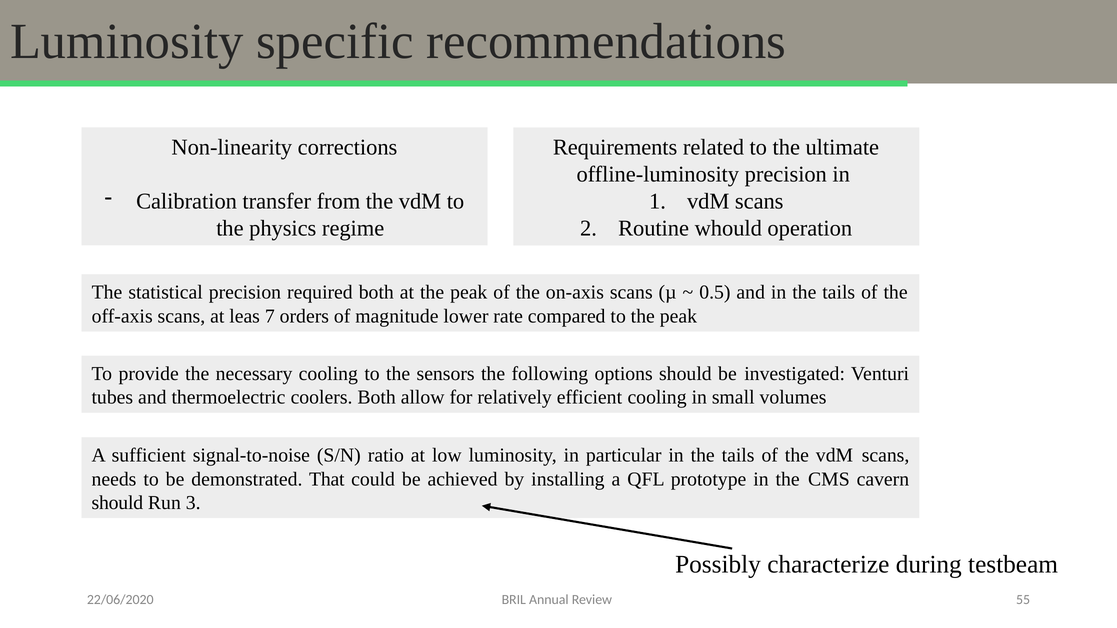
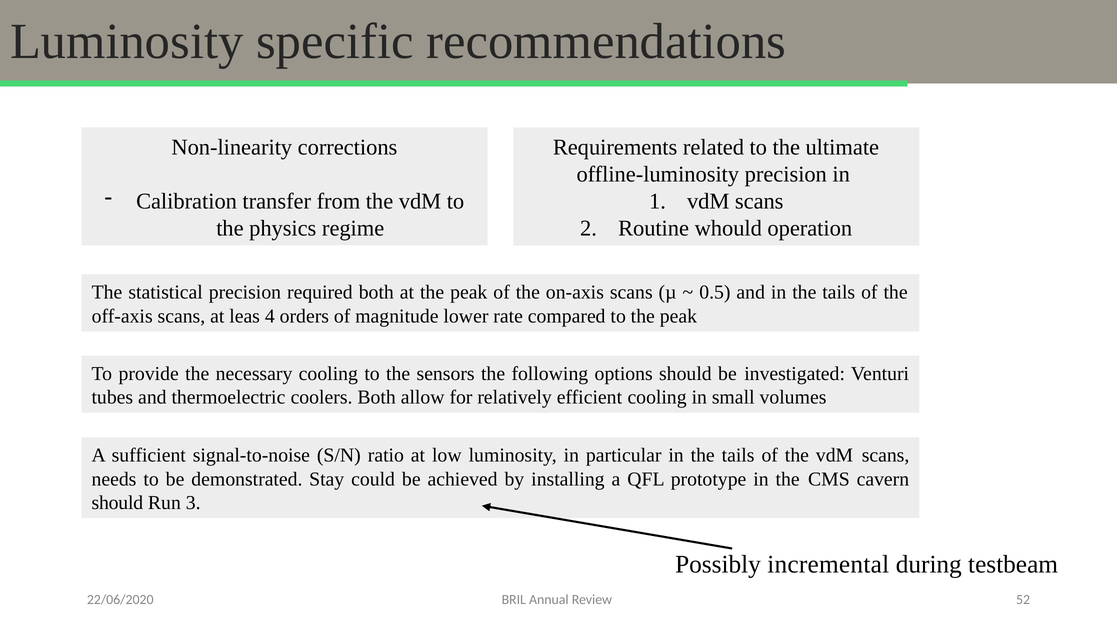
7: 7 -> 4 (270, 316)
That: That -> Stay (327, 479)
characterize: characterize -> incremental (828, 565)
55: 55 -> 52 (1023, 600)
